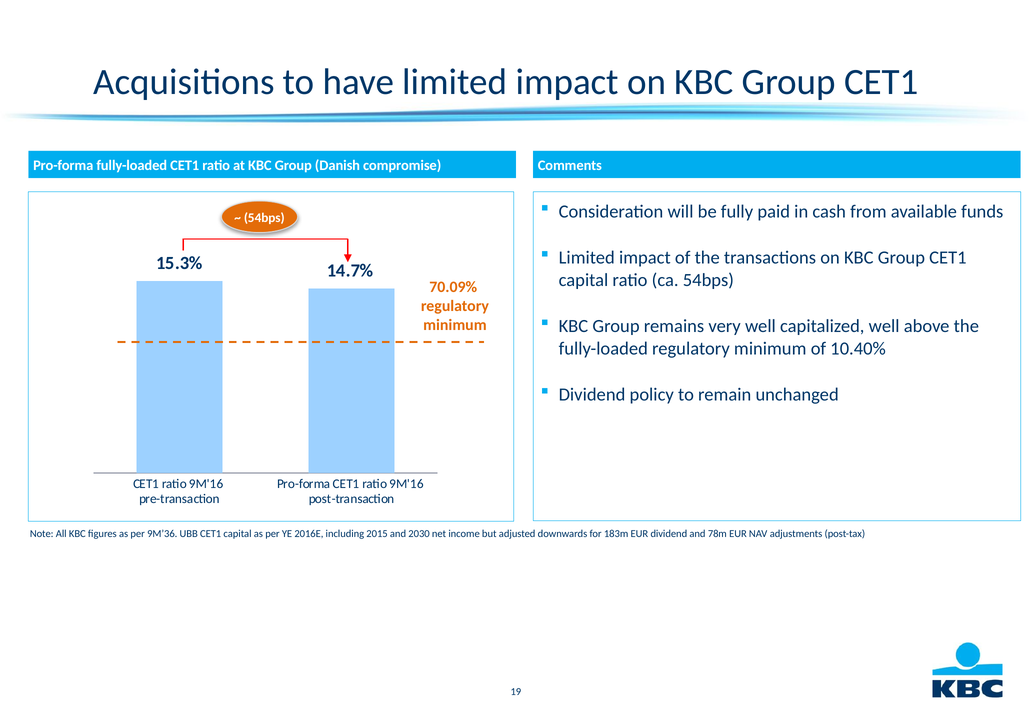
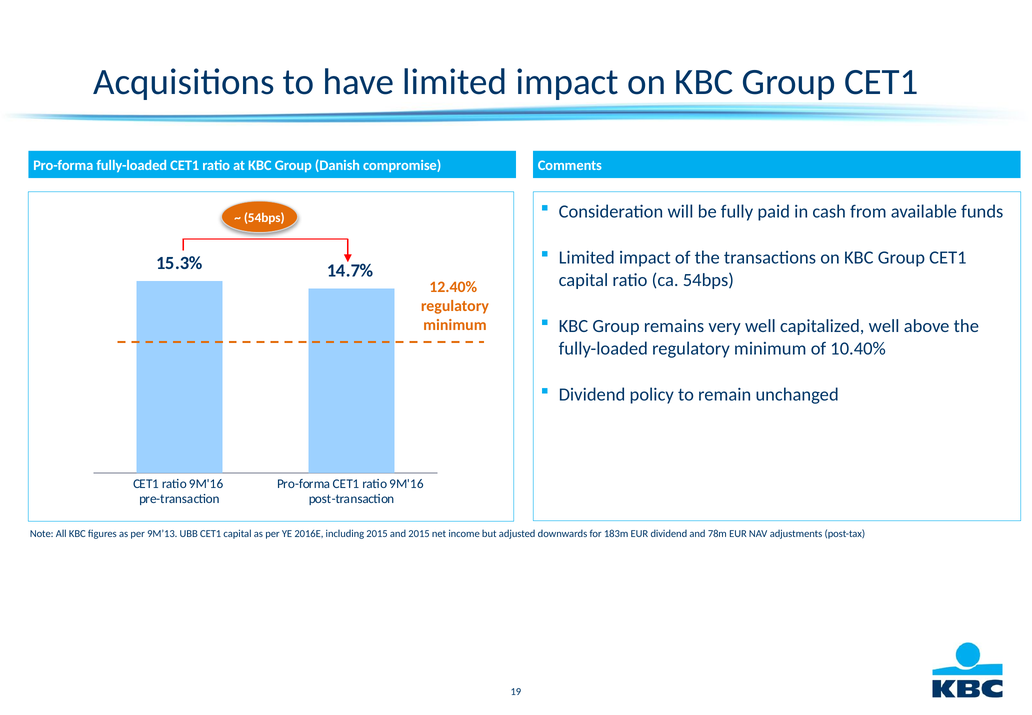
70.09%: 70.09% -> 12.40% (453, 287)
9M’36: 9M’36 -> 9M’13 (162, 533)
and 2030: 2030 -> 2015 (419, 533)
